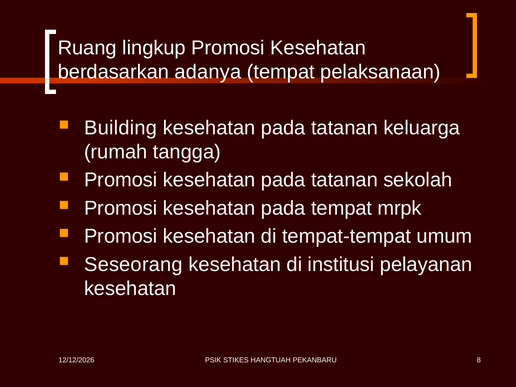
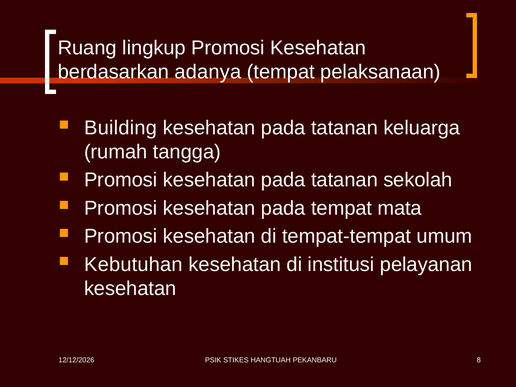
mrpk: mrpk -> mata (400, 208)
Seseorang: Seseorang -> Kebutuhan (133, 264)
